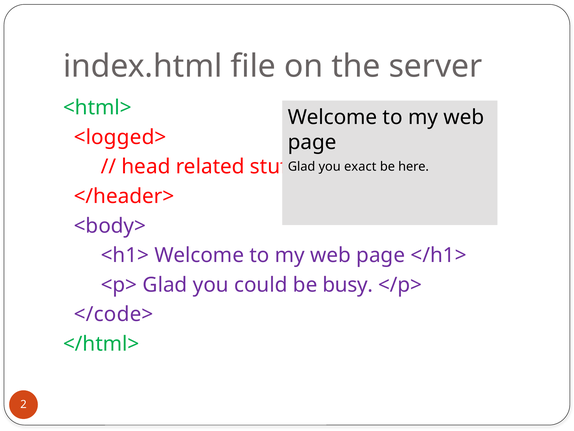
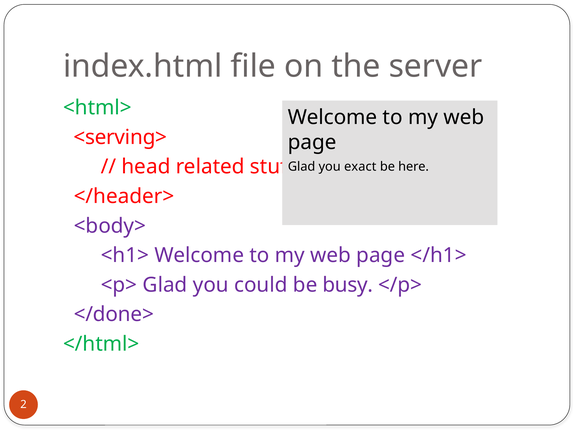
<logged>: <logged> -> <serving> (120, 137)
</code>: </code> -> </done> (114, 314)
